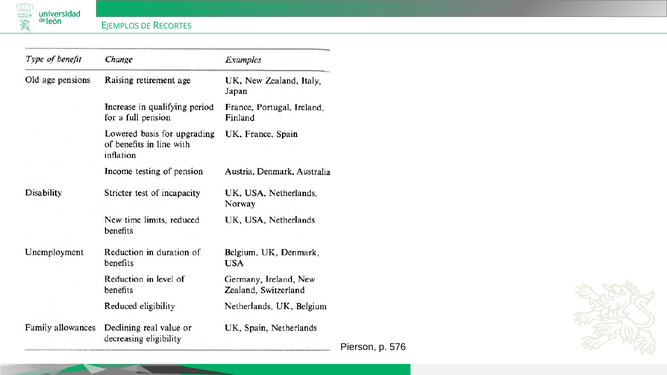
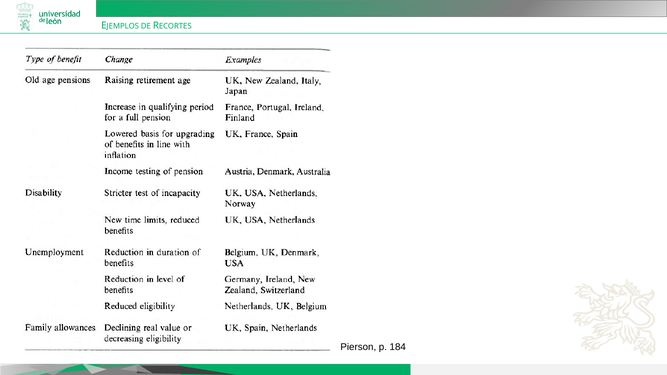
576: 576 -> 184 (398, 347)
